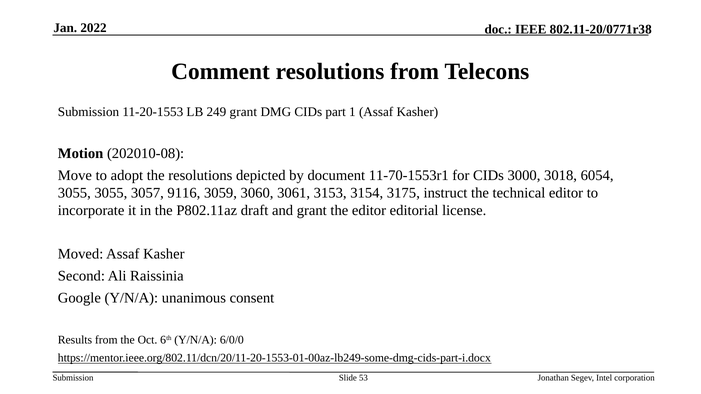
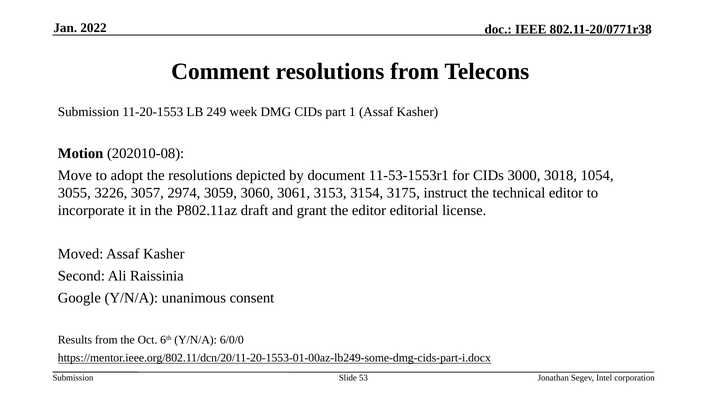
249 grant: grant -> week (243, 112)
11-70-1553r1: 11-70-1553r1 -> 11-53-1553r1 (409, 175)
6054: 6054 -> 1054 (597, 175)
3055 3055: 3055 -> 3226 (111, 193)
9116: 9116 -> 2974 (184, 193)
